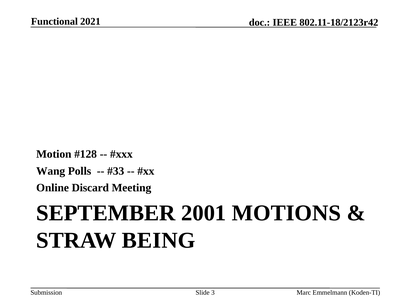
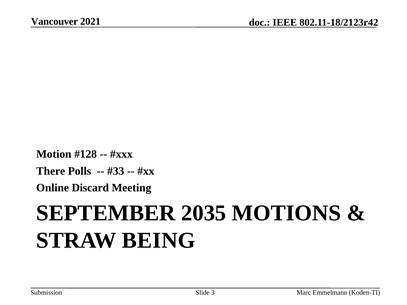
Functional: Functional -> Vancouver (54, 22)
Wang: Wang -> There (51, 171)
2001: 2001 -> 2035 (204, 213)
